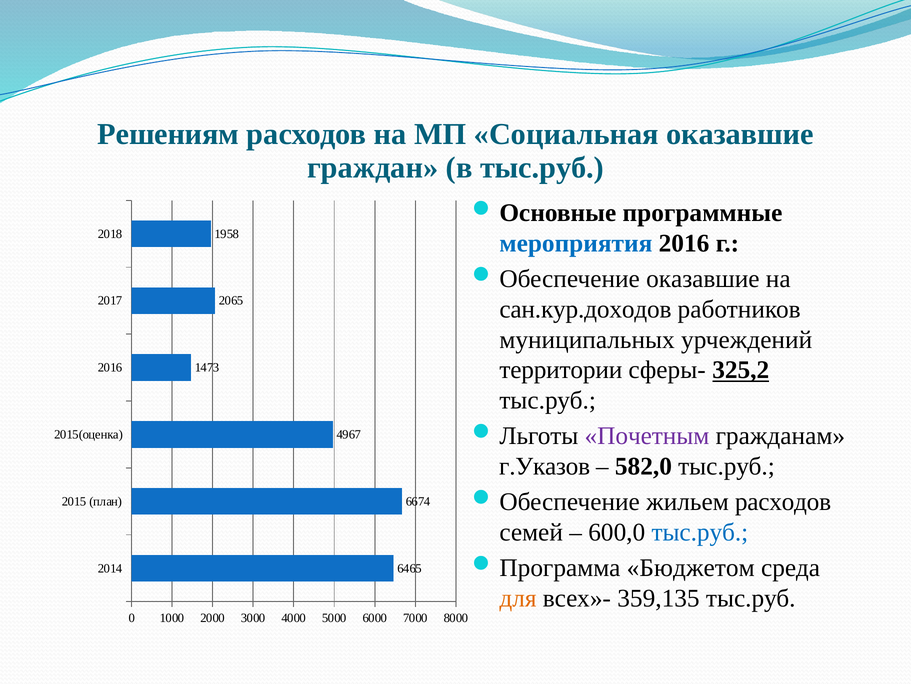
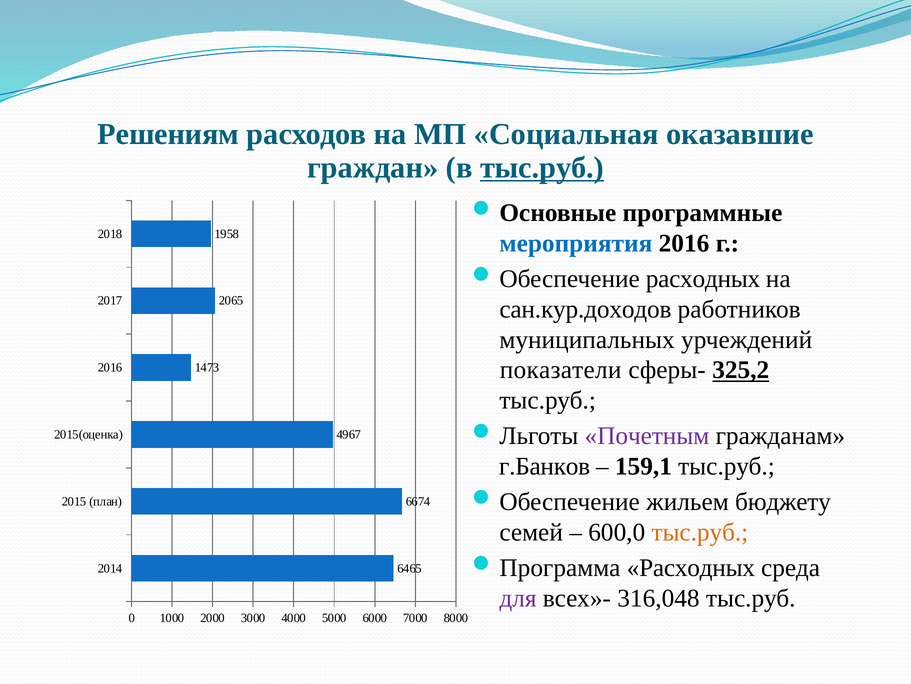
тыс.руб underline: none -> present (542, 167)
оказавшие: оказавшие -> расходных (703, 279)
территории: территории -> показатели (561, 370)
г.Указов: г.Указов -> г.Банков (545, 466)
582,0: 582,0 -> 159,1 (643, 466)
жильем расходов: расходов -> бюджету (783, 501)
тыс.руб colour: blue -> orange (700, 532)
Бюджетом: Бюджетом -> Расходных (691, 567)
для colour: orange -> purple (518, 598)
359,135: 359,135 -> 316,048 (658, 598)
